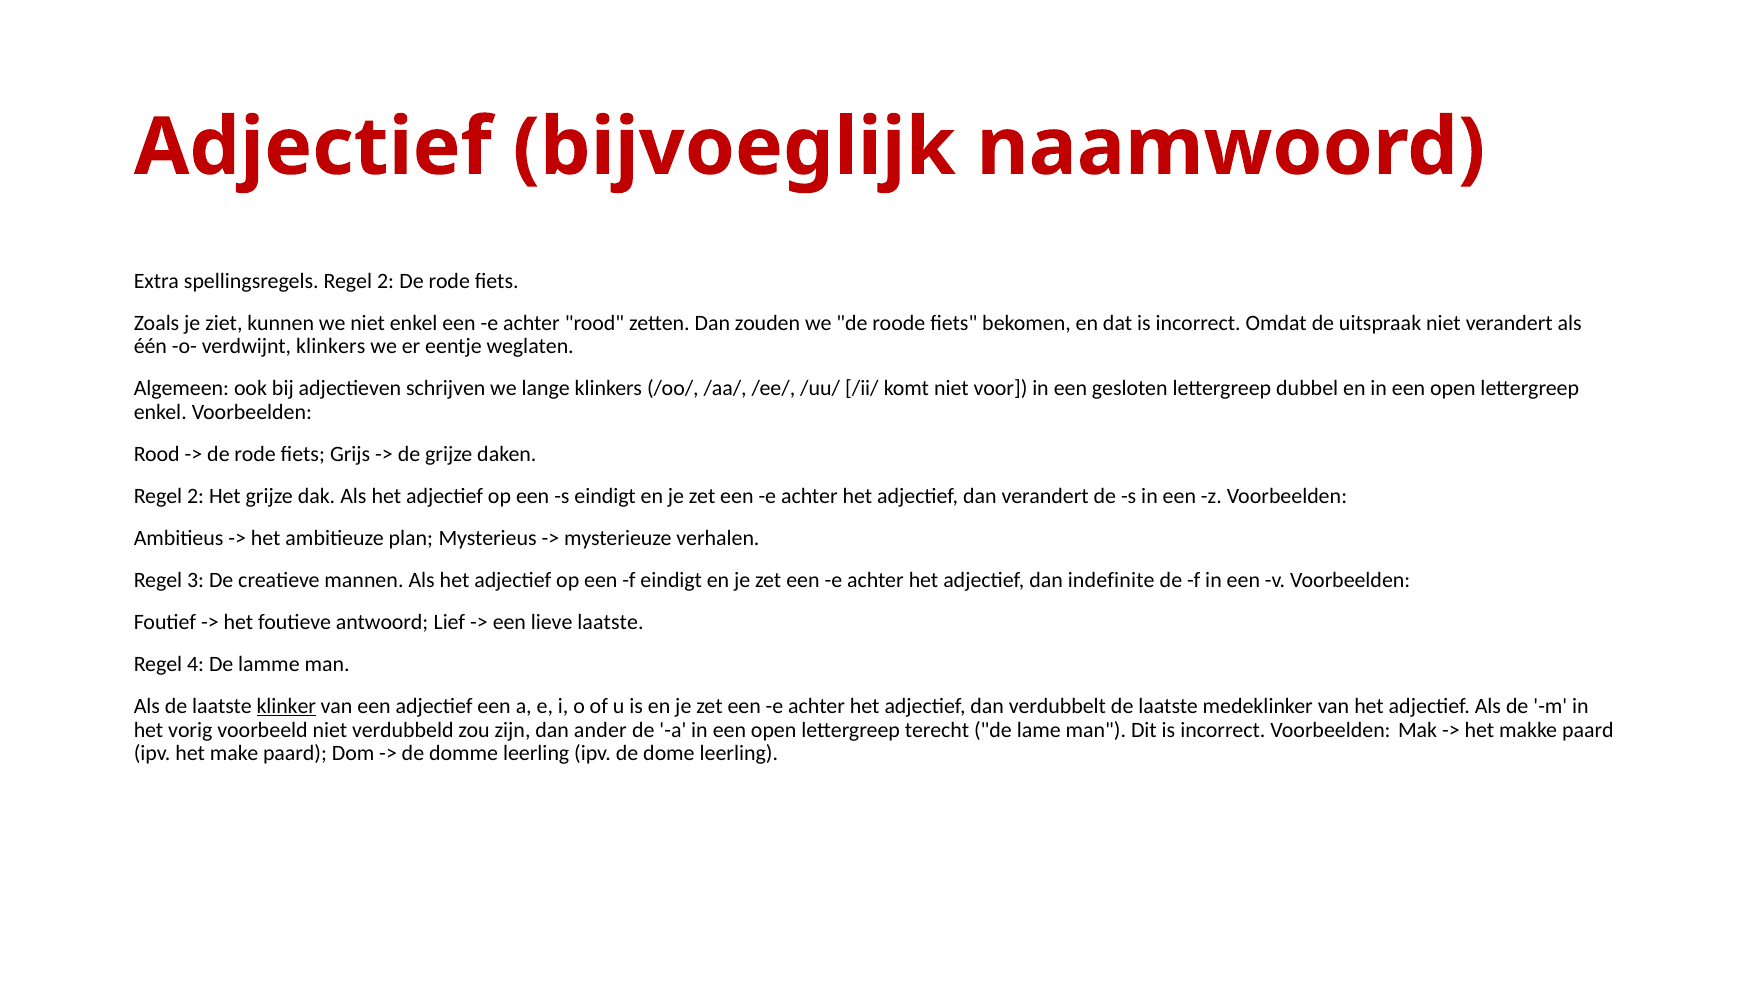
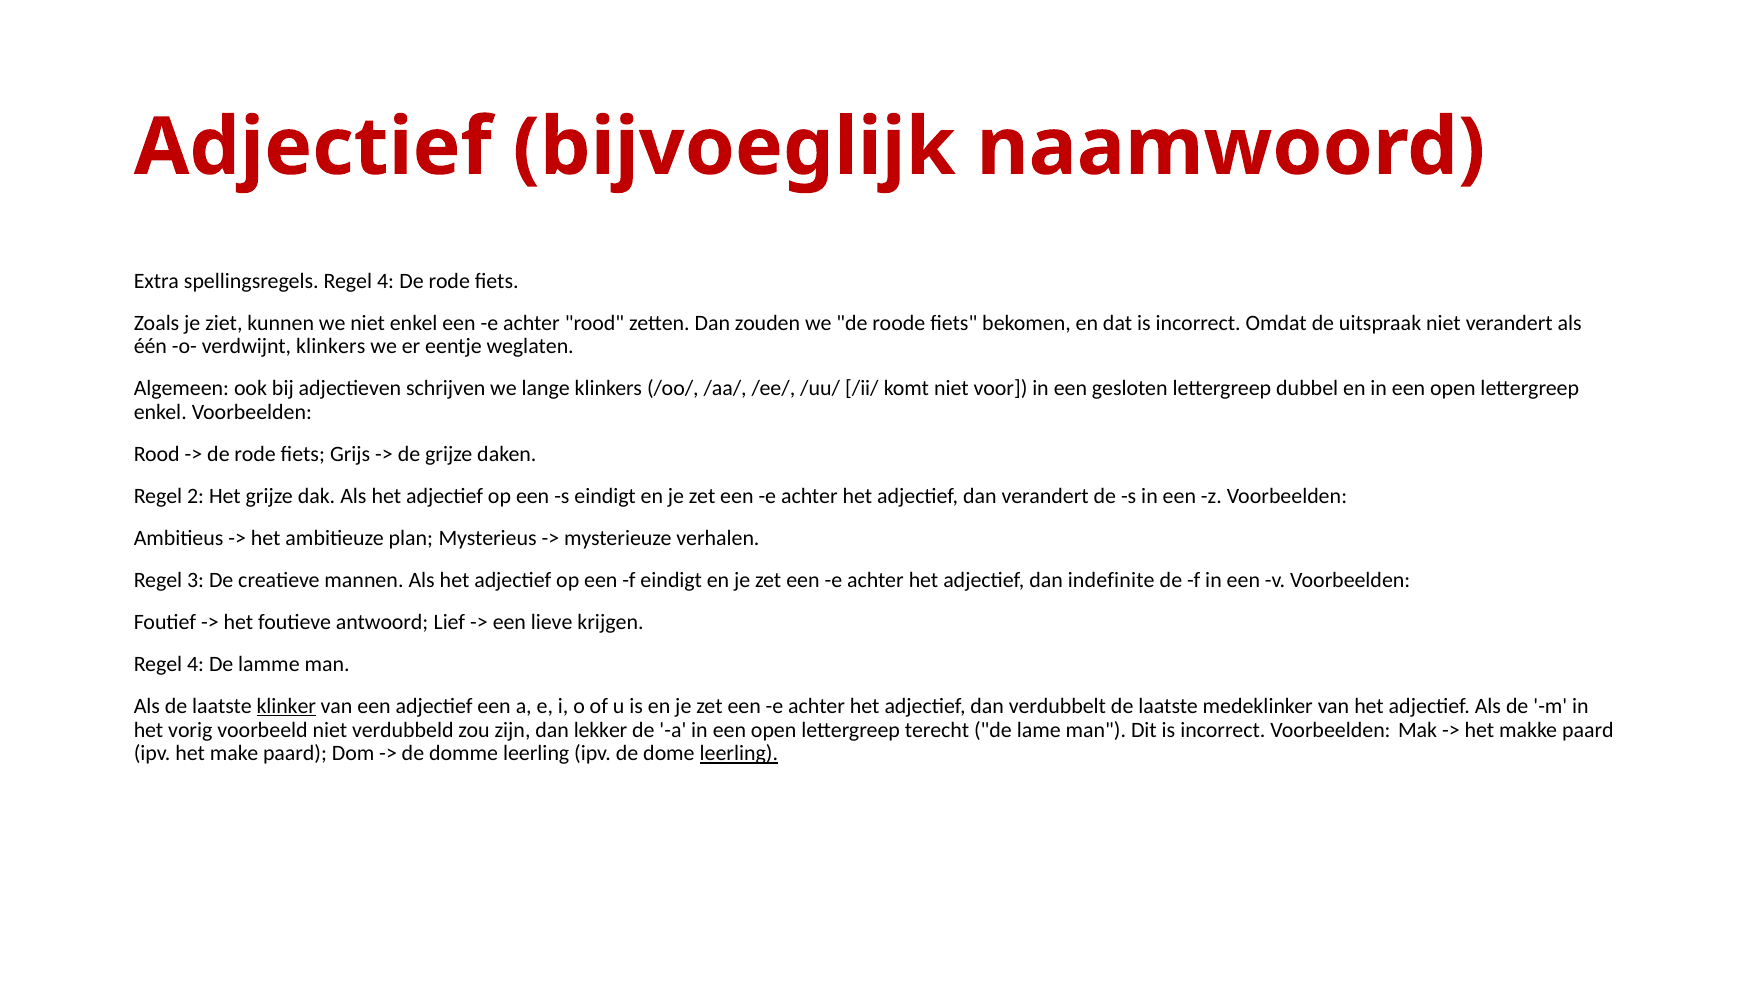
spellingsregels Regel 2: 2 -> 4 (386, 281)
lieve laatste: laatste -> krijgen (610, 622)
ander: ander -> lekker (601, 730)
leerling underline: none -> present (739, 754)
